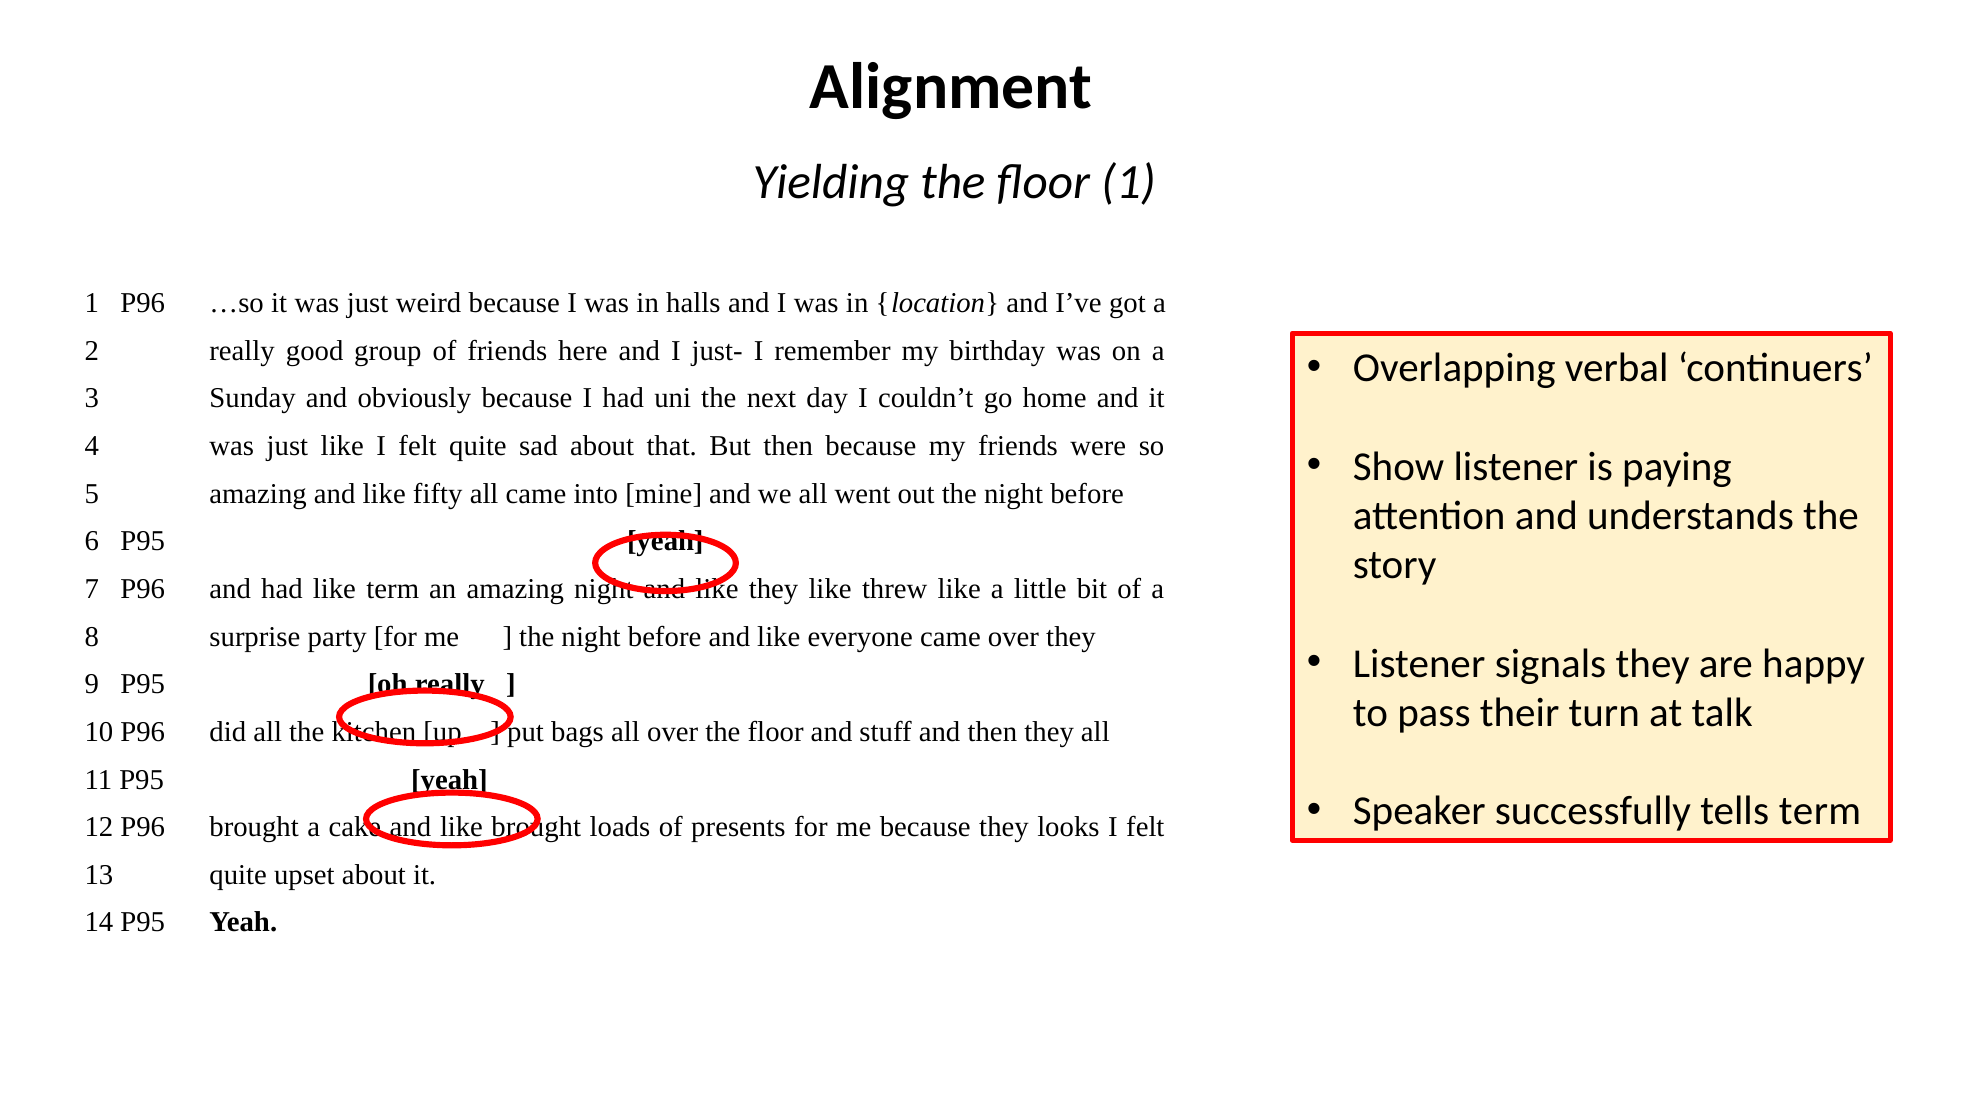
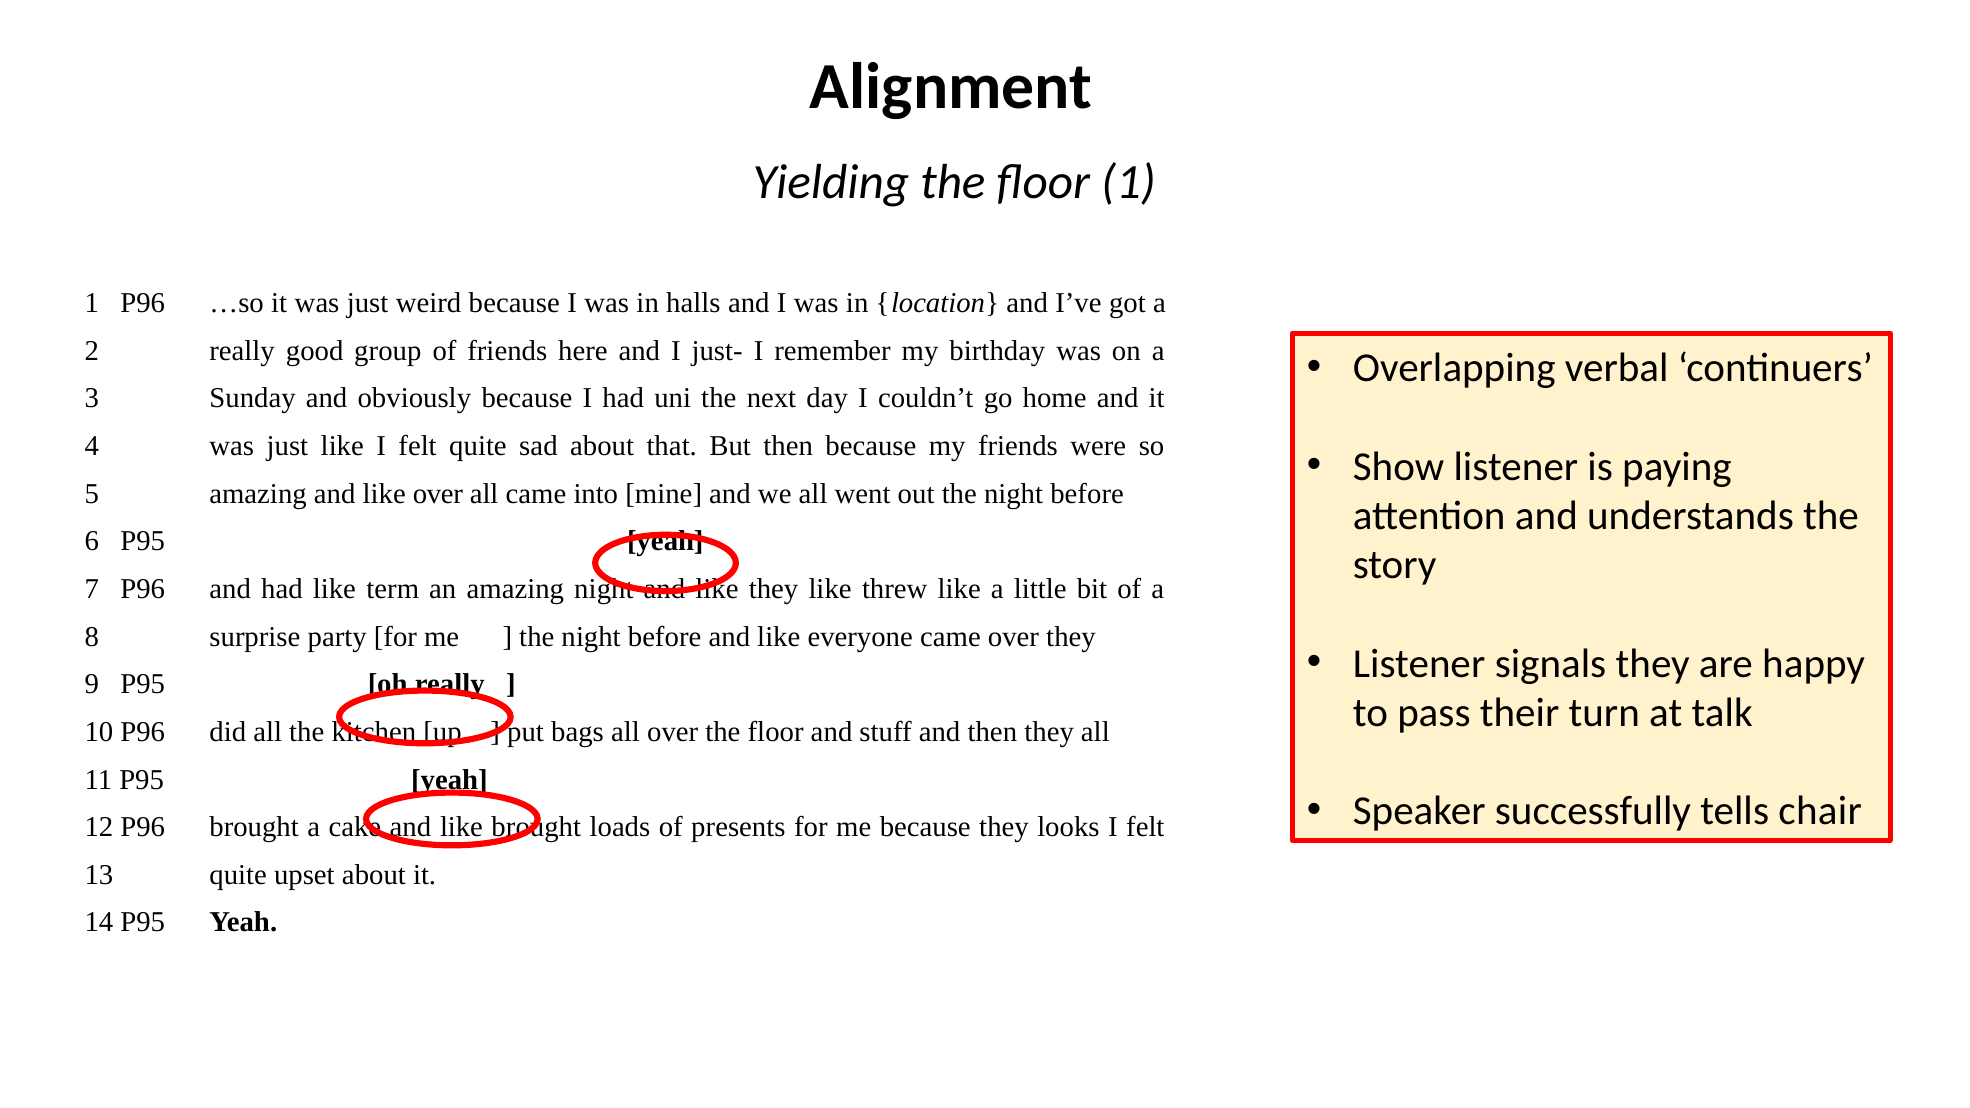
like fifty: fifty -> over (438, 494)
tells term: term -> chair (1820, 811)
